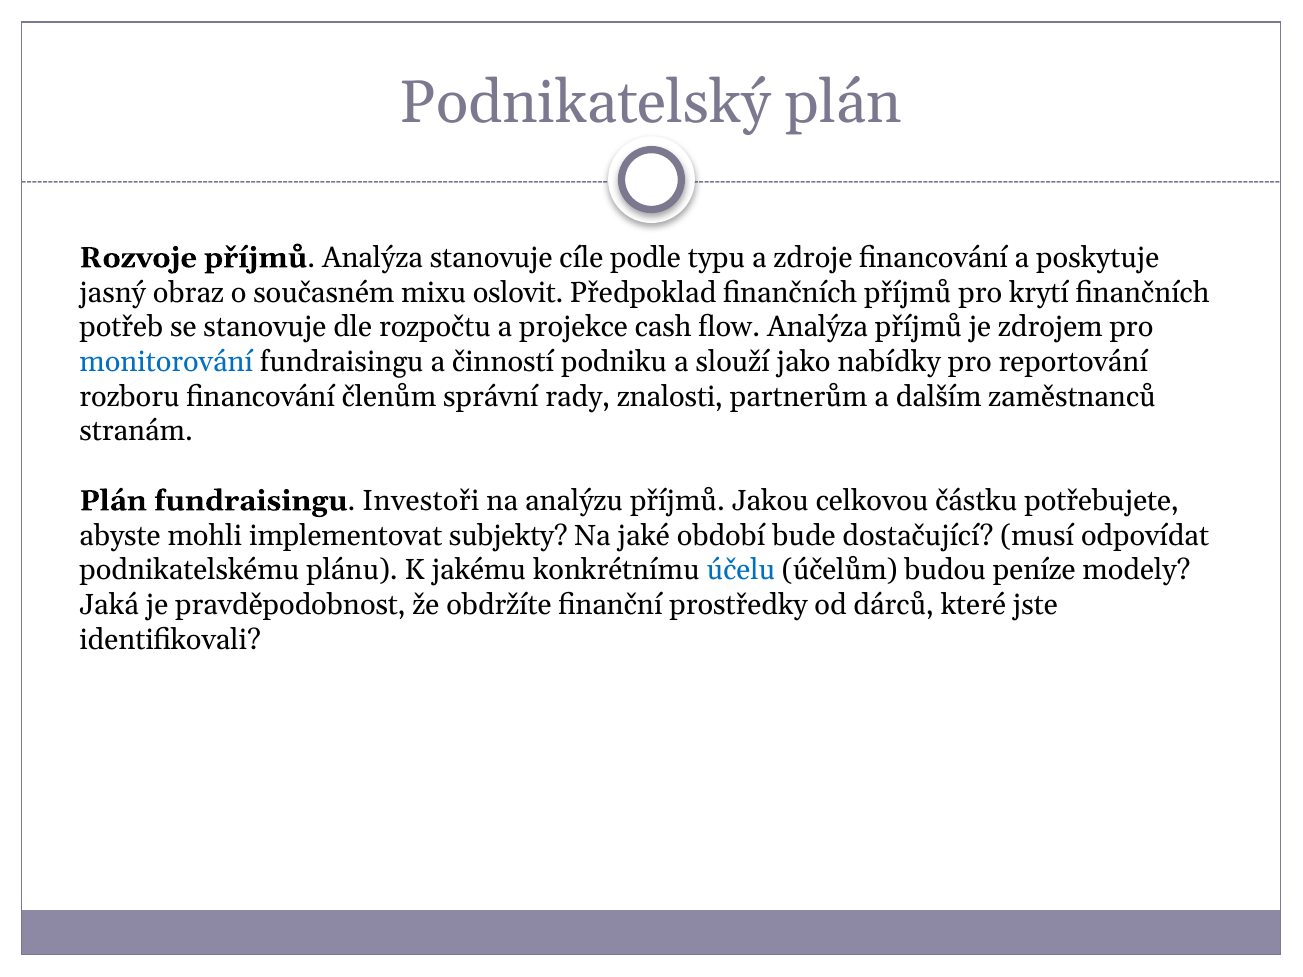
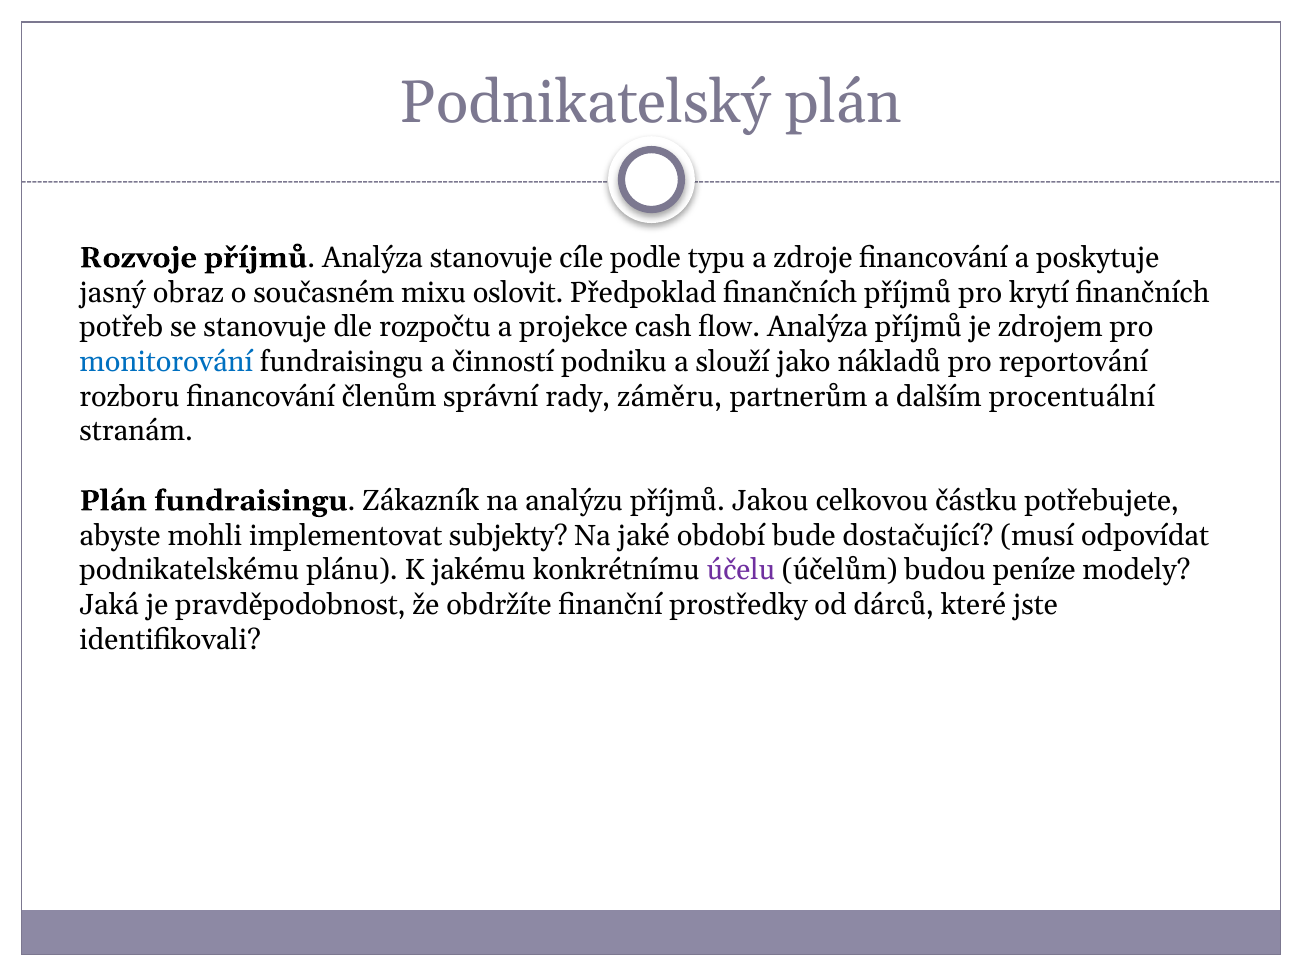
nabídky: nabídky -> nákladů (889, 362)
znalosti: znalosti -> záměru (670, 397)
zaměstnanců: zaměstnanců -> procentuální (1072, 397)
Investoři: Investoři -> Zákazník (421, 501)
účelu colour: blue -> purple (741, 570)
